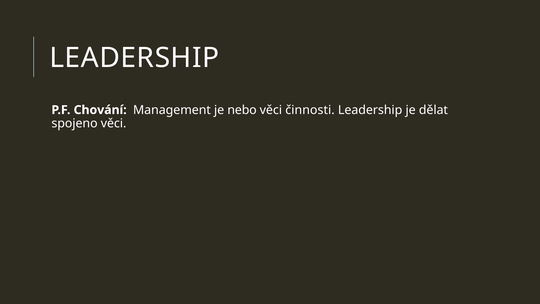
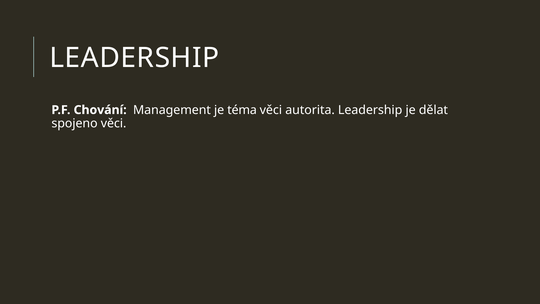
nebo: nebo -> téma (242, 110)
činnosti: činnosti -> autorita (310, 110)
